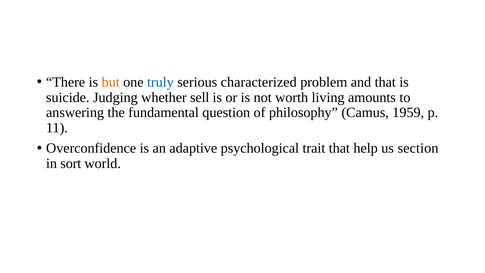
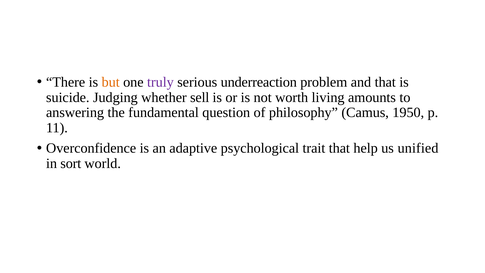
truly colour: blue -> purple (160, 82)
characterized: characterized -> underreaction (259, 82)
1959: 1959 -> 1950 (408, 113)
section: section -> unified (418, 148)
